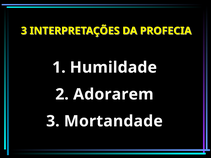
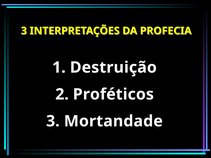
Humildade: Humildade -> Destruição (113, 68)
Adorarem: Adorarem -> Proféticos (113, 94)
